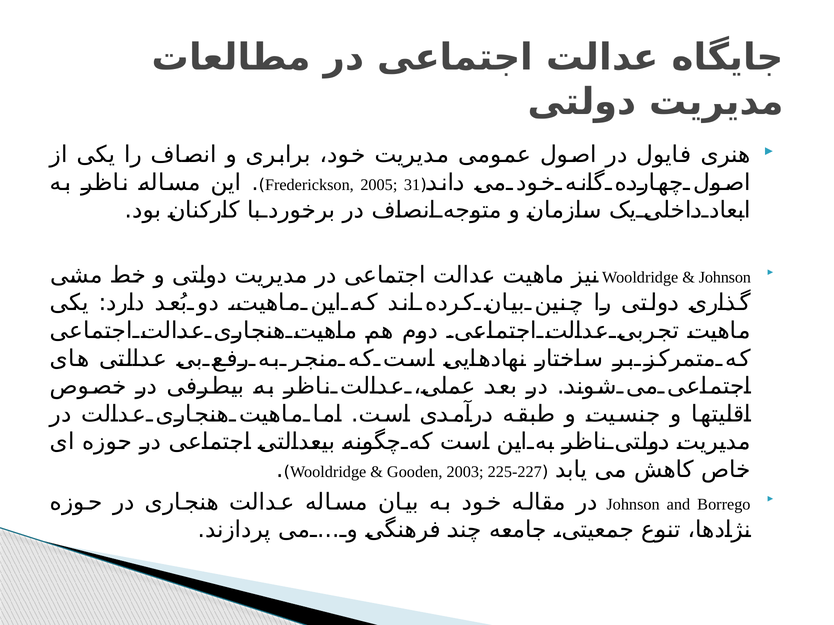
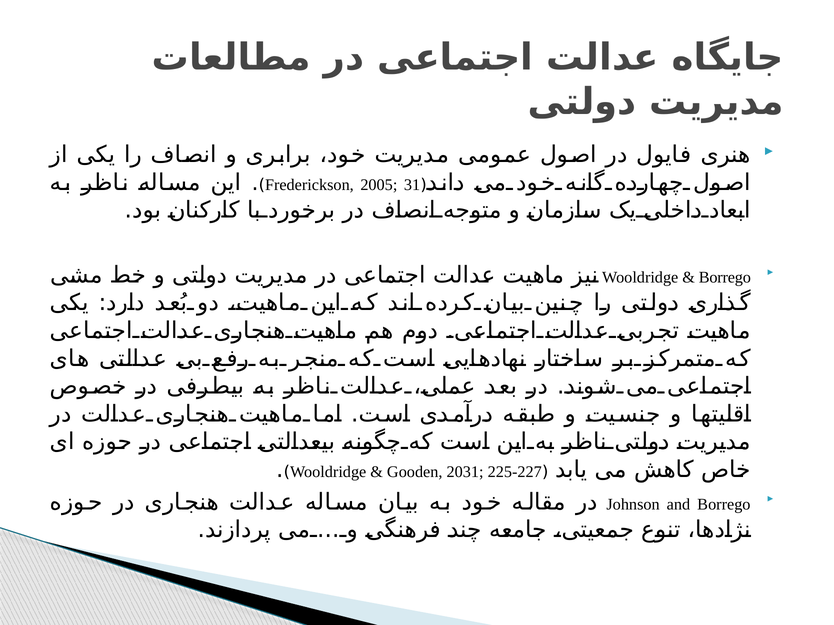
Johnson: Johnson -> Borrego (725, 278)
2003: 2003 -> 2031 (465, 472)
